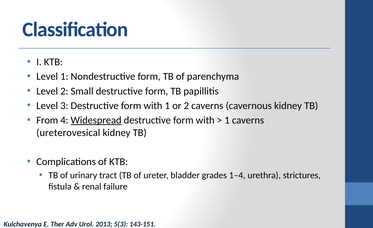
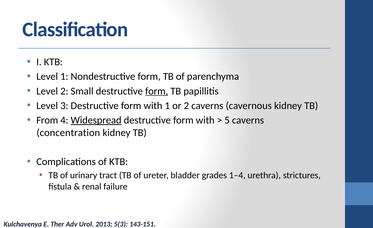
form underline: none -> present (157, 91)
1: 1 -> 5 (227, 120)
ureterovesical: ureterovesical -> concentration (68, 132)
